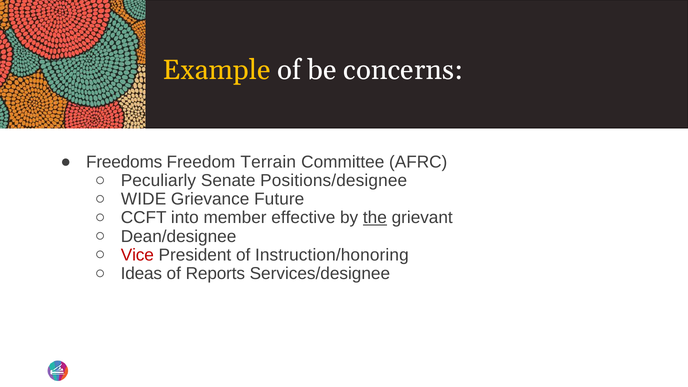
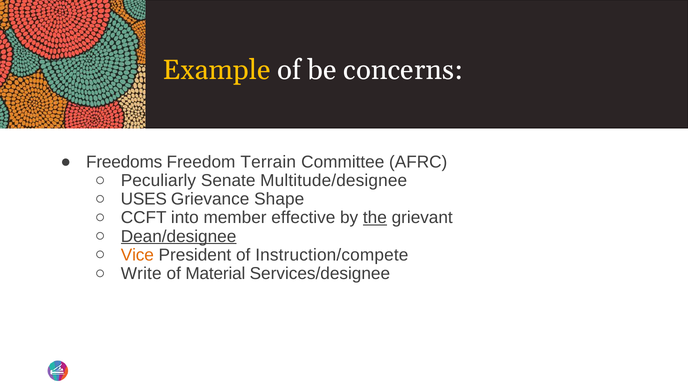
Positions/designee: Positions/designee -> Multitude/designee (334, 181)
WIDE: WIDE -> USES (144, 199)
Future: Future -> Shape (279, 199)
Dean/designee underline: none -> present (179, 236)
Vice colour: red -> orange (137, 255)
Instruction/honoring: Instruction/honoring -> Instruction/compete (332, 255)
Ideas: Ideas -> Write (141, 274)
Reports: Reports -> Material (215, 274)
